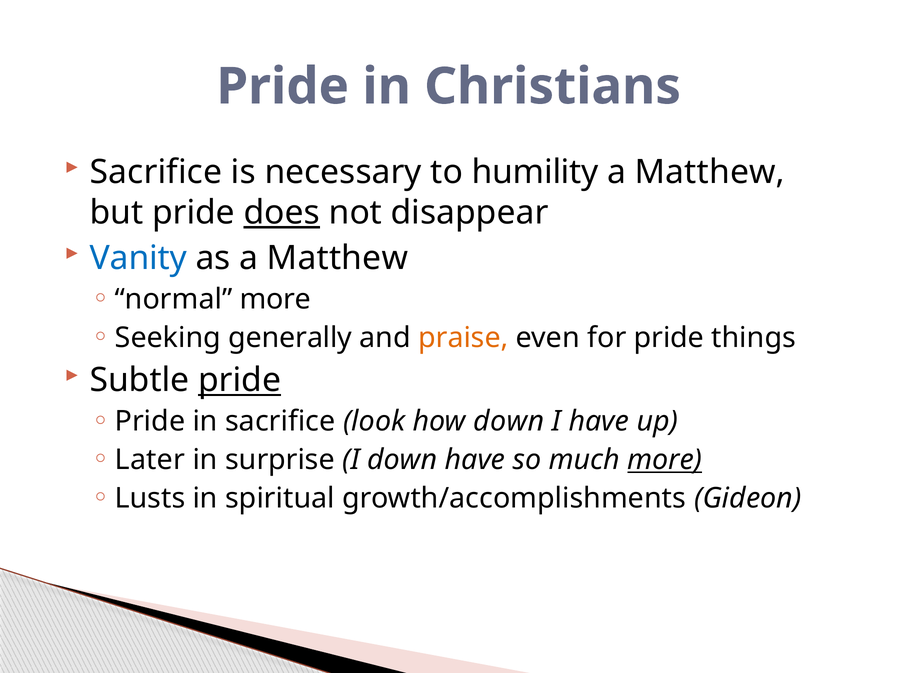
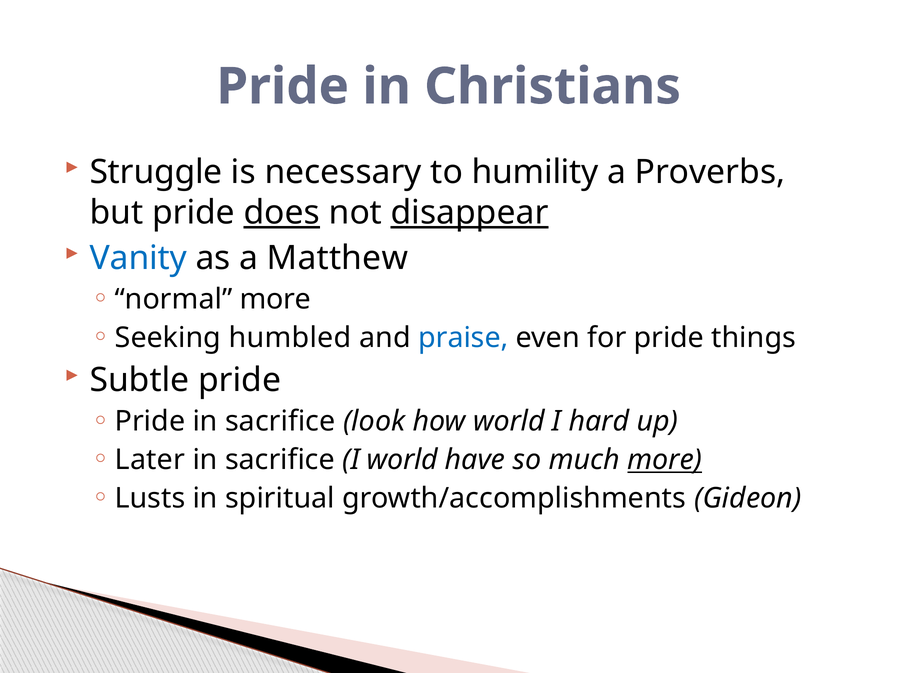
Sacrifice: Sacrifice -> Struggle (156, 172)
Matthew: Matthew -> Proverbs (710, 172)
disappear underline: none -> present (470, 213)
generally: generally -> humbled (290, 338)
praise colour: orange -> blue (463, 338)
pride underline: present -> none (240, 381)
how down: down -> world (509, 422)
I have: have -> hard (599, 422)
surprise: surprise -> sacrifice (280, 460)
I down: down -> world (402, 460)
